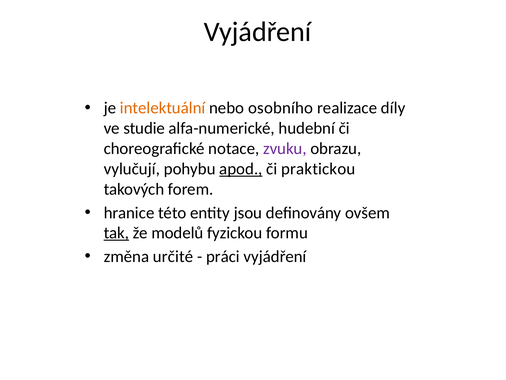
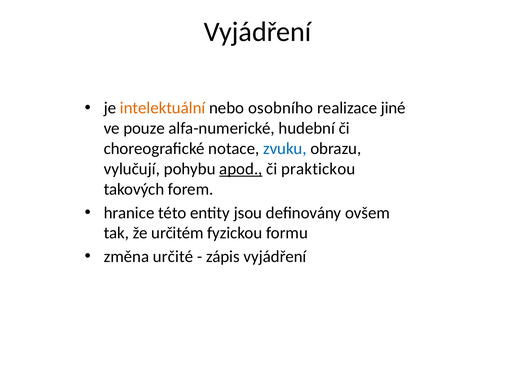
díly: díly -> jiné (393, 108)
studie: studie -> pouze (144, 128)
zvuku colour: purple -> blue (285, 148)
tak underline: present -> none (116, 233)
modelů: modelů -> určitém (177, 233)
práci: práci -> zápis (223, 256)
